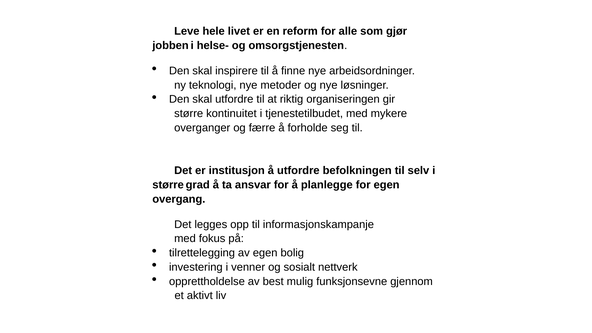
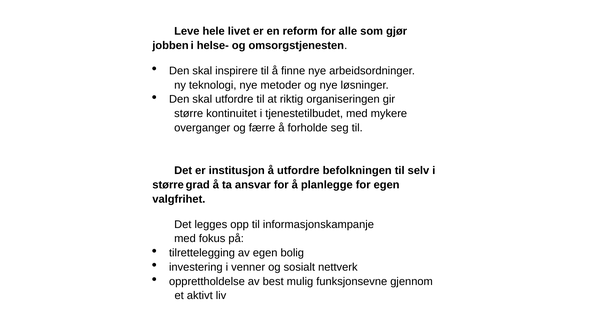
overgang: overgang -> valgfrihet (179, 199)
